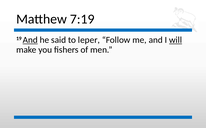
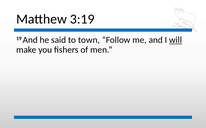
7:19: 7:19 -> 3:19 (82, 19)
And underline: present -> none (30, 40)
leper: leper -> town (89, 40)
